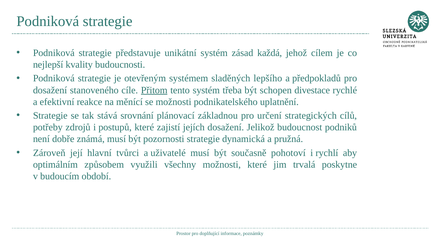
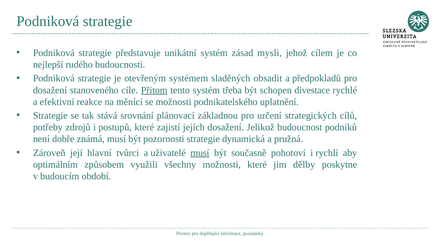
každá: každá -> mysli (270, 53)
kvality: kvality -> rudého (79, 65)
lepšího: lepšího -> obsadit (268, 78)
musí underline: none -> present (200, 152)
trvalá: trvalá -> dělby (304, 164)
